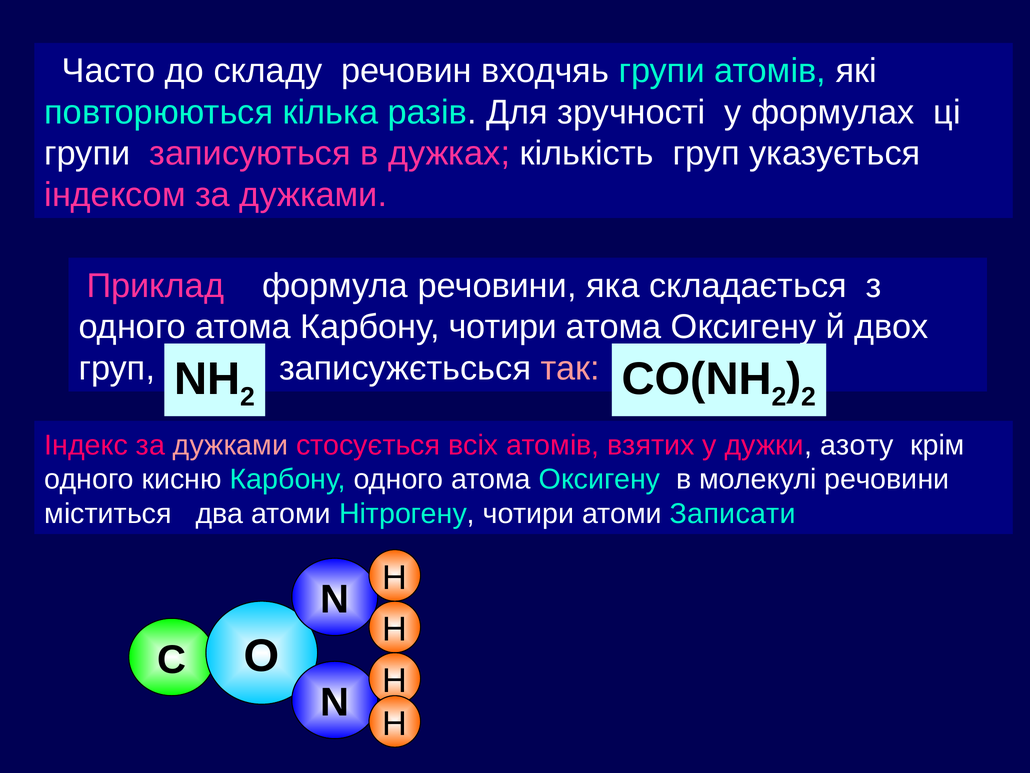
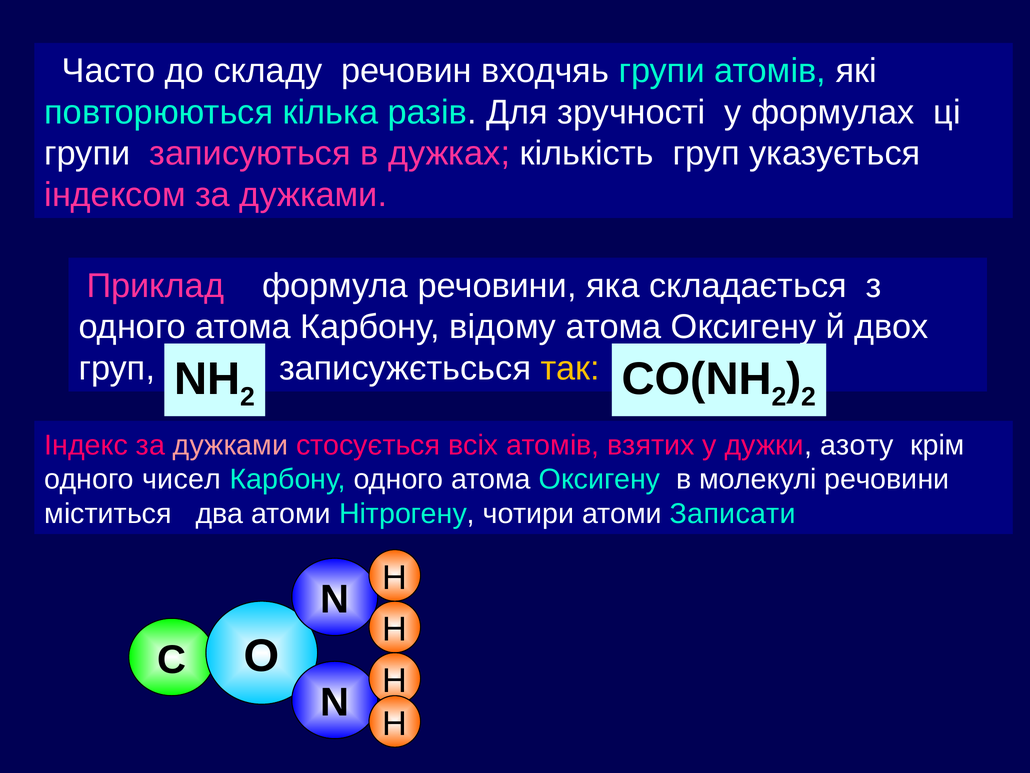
Карбону чотири: чотири -> відому (503, 327)
так colour: pink -> yellow (570, 368)
кисню: кисню -> чисел (182, 479)
